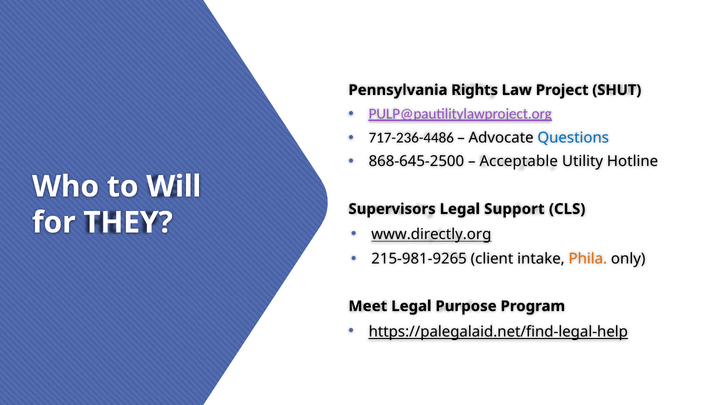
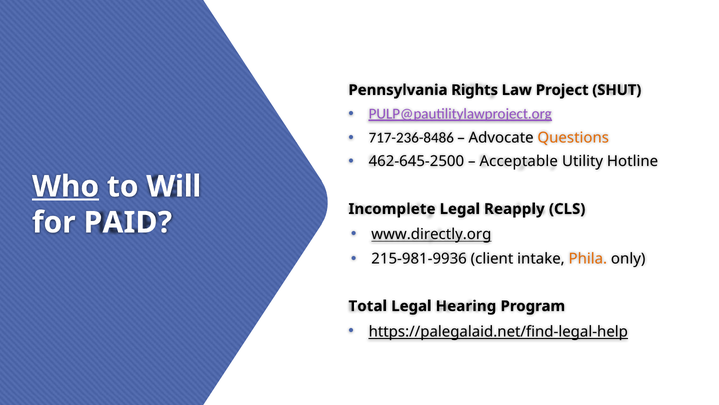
717-236-4486: 717-236-4486 -> 717-236-8486 (411, 138)
Questions colour: blue -> orange (573, 138)
868-645-2500: 868-645-2500 -> 462-645-2500 (416, 161)
Who underline: none -> present (66, 186)
Supervisors: Supervisors -> Incomplete (392, 209)
Support: Support -> Reapply (514, 209)
THEY: THEY -> PAID (128, 222)
215-981-9265: 215-981-9265 -> 215-981-9936 (419, 258)
Meet: Meet -> Total (368, 306)
Purpose: Purpose -> Hearing (466, 306)
